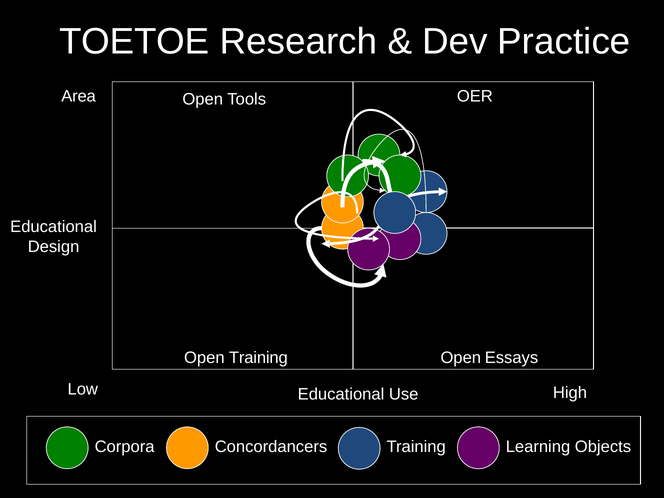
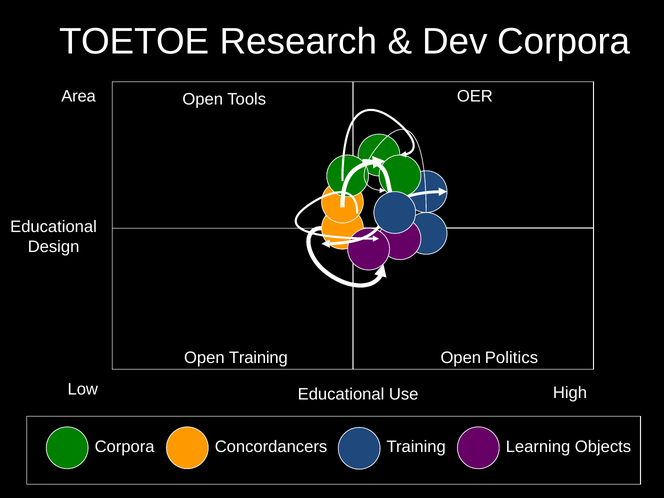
Dev Practice: Practice -> Corpora (564, 42)
Essays: Essays -> Politics (511, 358)
